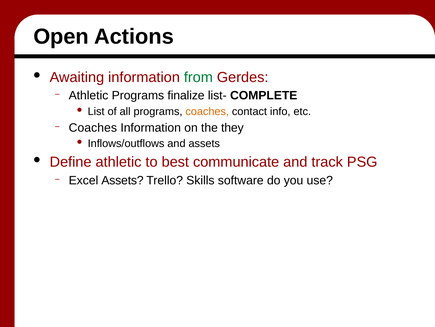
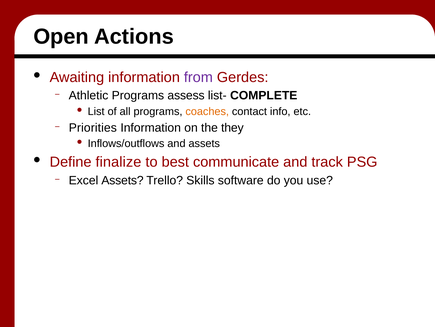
from colour: green -> purple (198, 77)
finalize: finalize -> assess (186, 95)
Coaches: Coaches -> Priorities (93, 127)
Define athletic: athletic -> finalize (118, 162)
